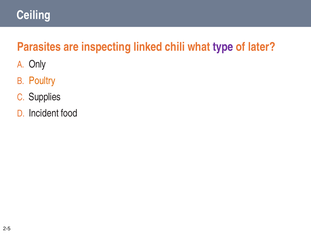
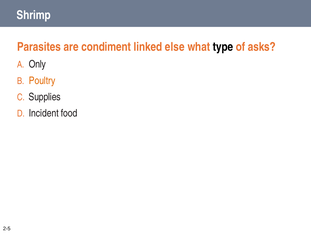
Ceiling: Ceiling -> Shrimp (34, 15)
inspecting: inspecting -> condiment (106, 47)
chili: chili -> else (175, 47)
type colour: purple -> black (223, 47)
later: later -> asks (262, 47)
